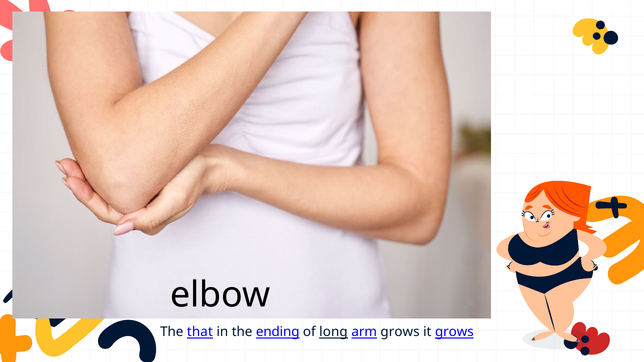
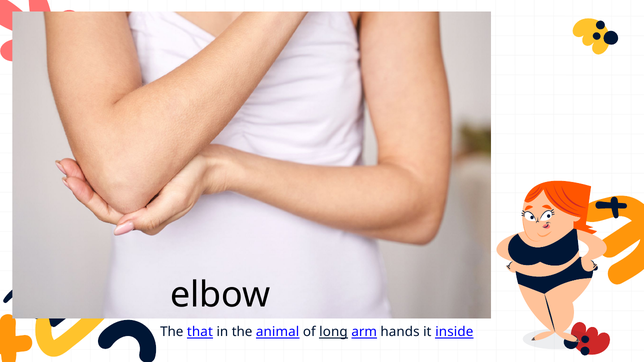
ending: ending -> animal (278, 332)
arm grows: grows -> hands (400, 332)
it grows: grows -> inside (454, 332)
